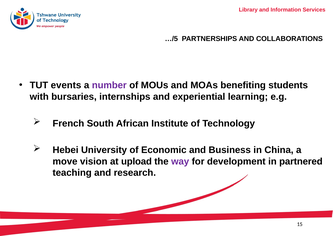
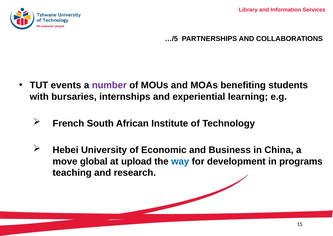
vision: vision -> global (94, 161)
way colour: purple -> blue (180, 161)
partnered: partnered -> programs (301, 161)
